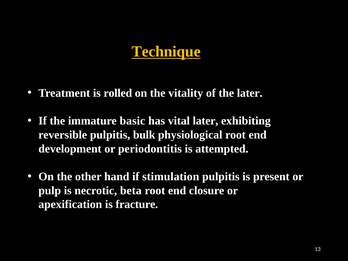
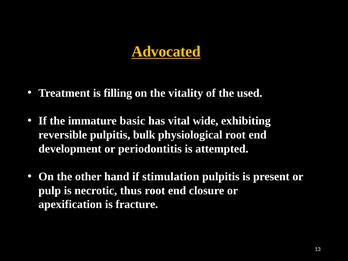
Technique: Technique -> Advocated (166, 52)
rolled: rolled -> filling (118, 93)
the later: later -> used (250, 93)
vital later: later -> wide (206, 121)
beta: beta -> thus (131, 190)
